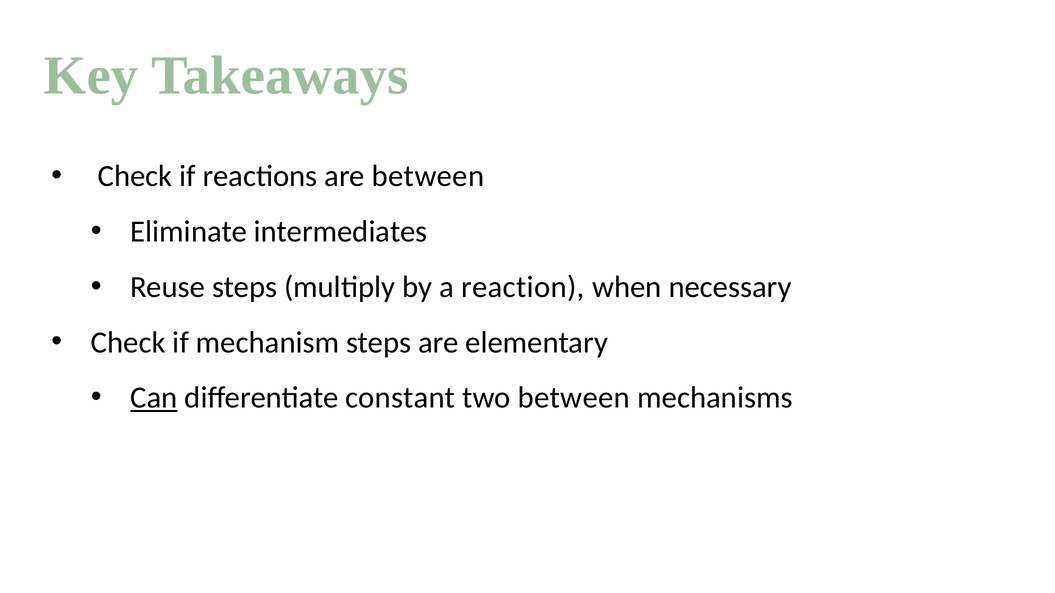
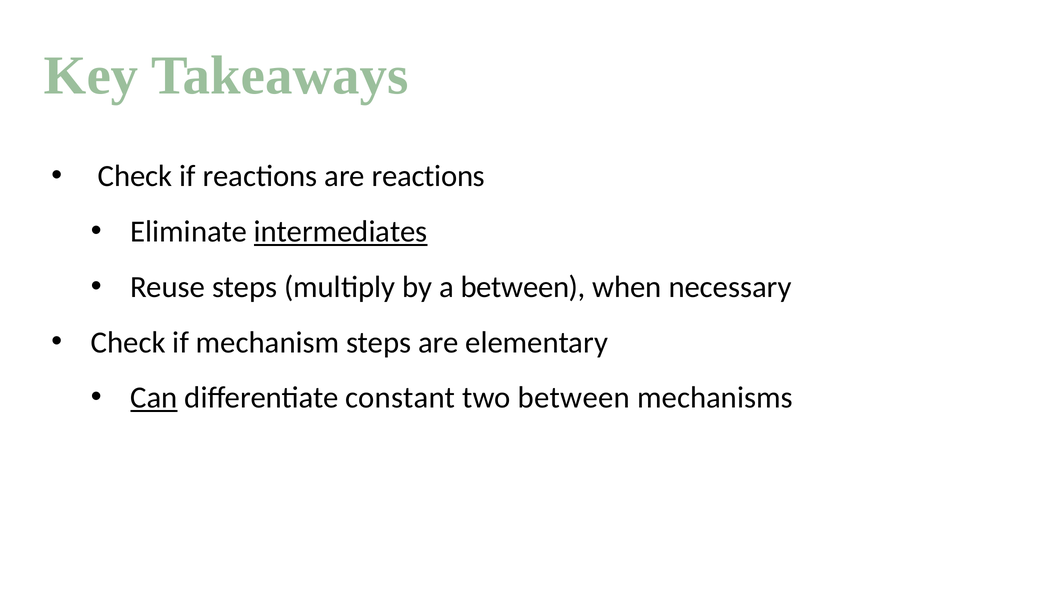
are between: between -> reactions (428, 176)
intermediates underline: none -> present (341, 232)
a reaction: reaction -> between (523, 287)
